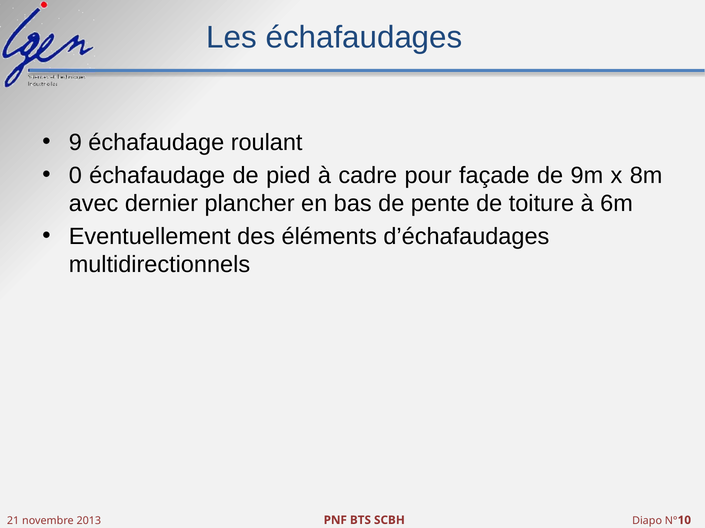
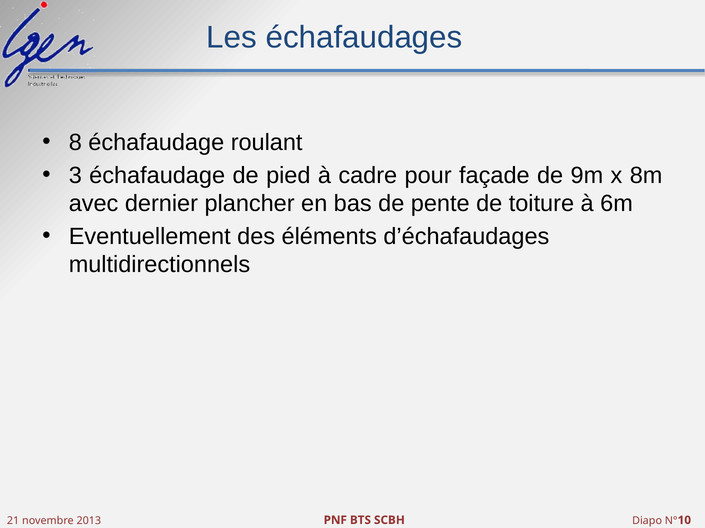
9: 9 -> 8 (75, 143)
0: 0 -> 3 (75, 176)
